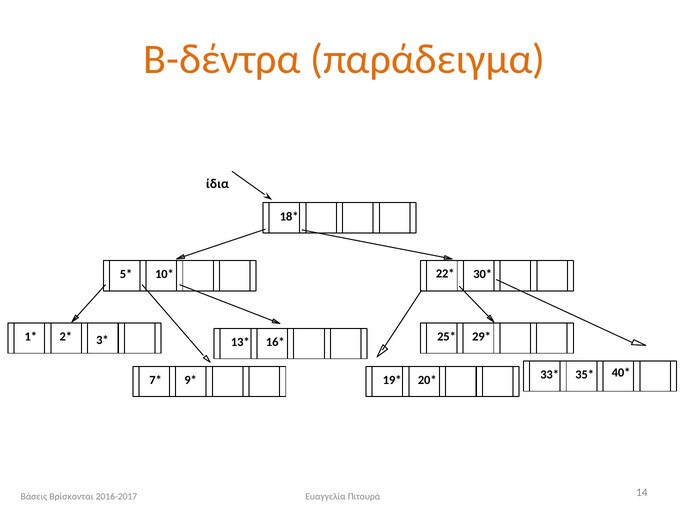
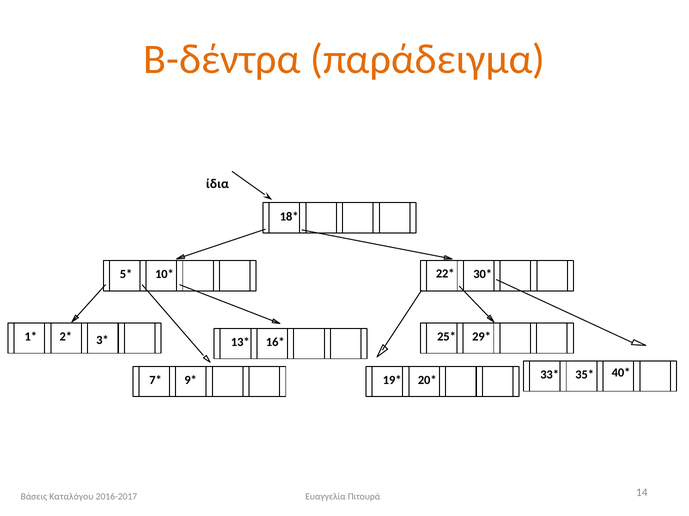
Βρίσκονται: Βρίσκονται -> Καταλόγου (71, 497)
